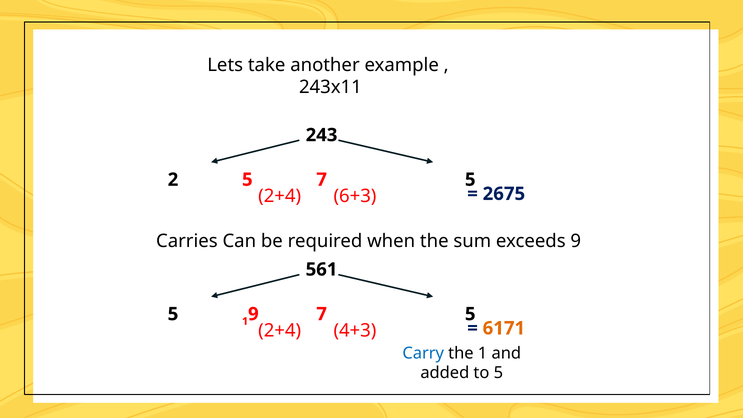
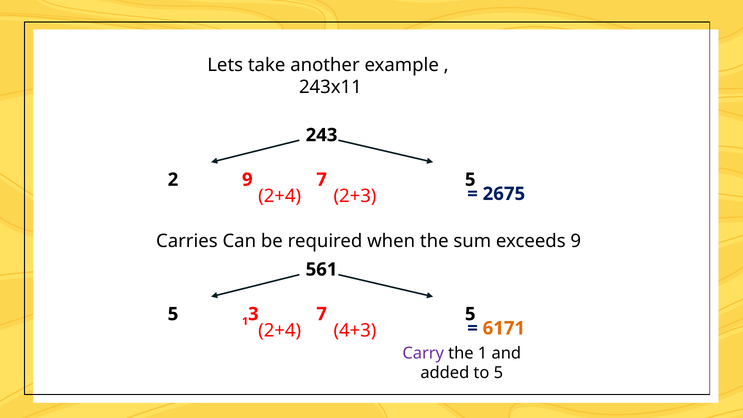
2 5: 5 -> 9 (247, 180)
6+3: 6+3 -> 2+3 (355, 196)
1 9: 9 -> 3 (253, 314)
Carry colour: blue -> purple (423, 353)
